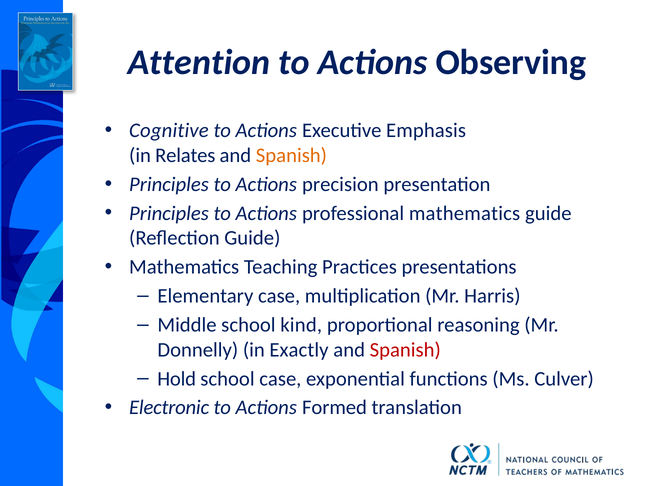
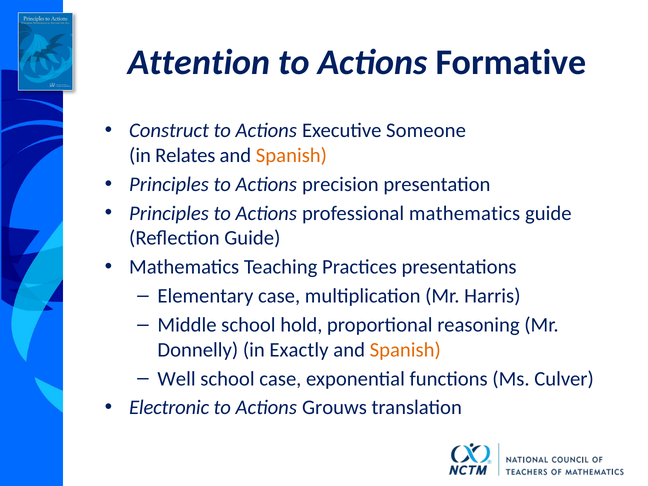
Observing: Observing -> Formative (511, 62)
Cognitive: Cognitive -> Construct (169, 131)
Emphasis: Emphasis -> Someone (426, 131)
kind: kind -> hold (301, 325)
Spanish colour: red -> orange (405, 350)
Hold: Hold -> Well (177, 379)
Formed: Formed -> Grouws (334, 408)
